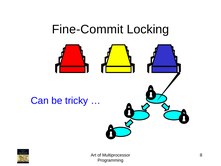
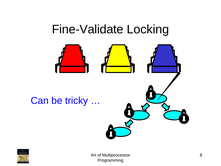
Fine-Commit: Fine-Commit -> Fine-Validate (88, 29)
